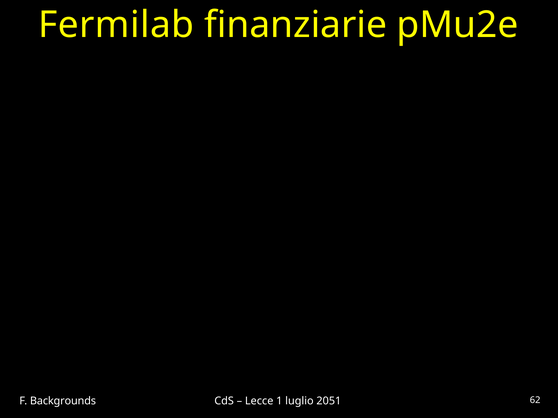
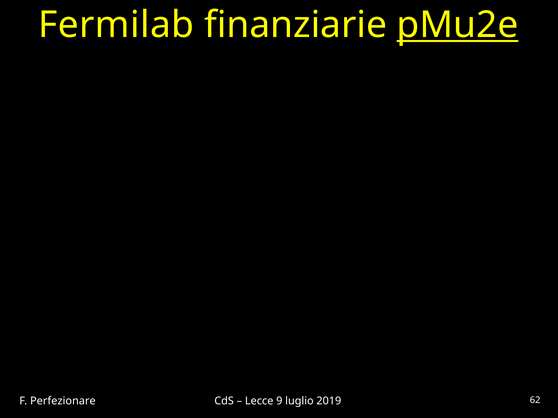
pMu2e underline: none -> present (458, 25)
Backgrounds: Backgrounds -> Perfezionare (63, 401)
1: 1 -> 9 (279, 401)
2051: 2051 -> 2019 (329, 401)
